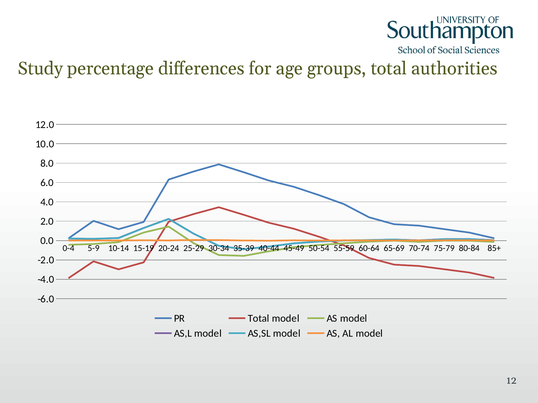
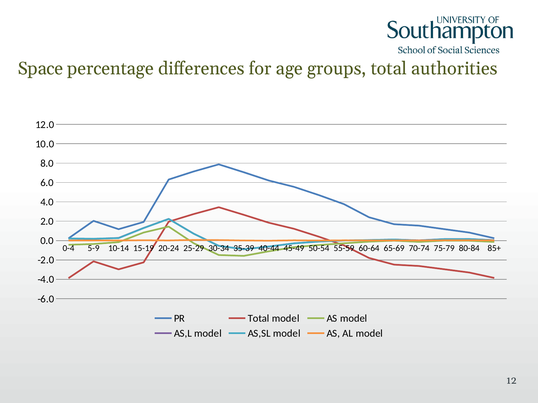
Study: Study -> Space (40, 69)
